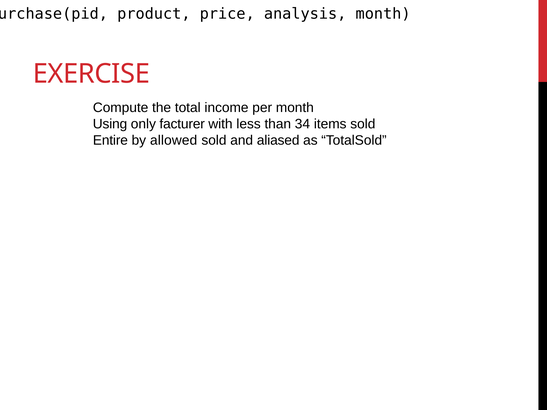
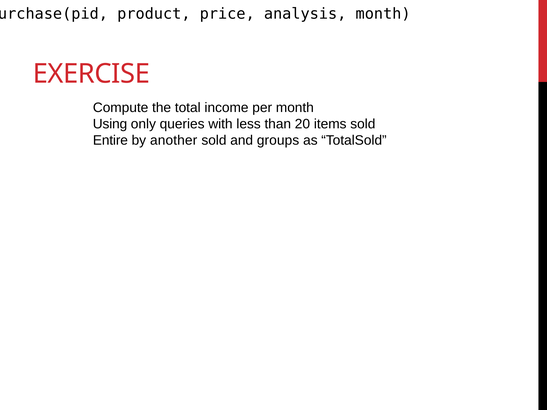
facturer: facturer -> queries (182, 124)
34: 34 -> 20 (302, 124)
allowed: allowed -> another (174, 140)
aliased: aliased -> groups (278, 140)
